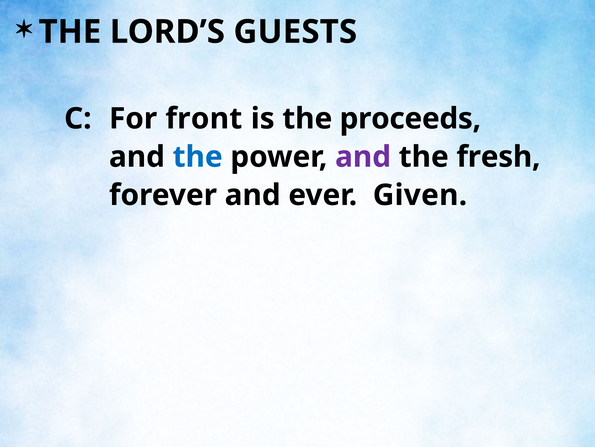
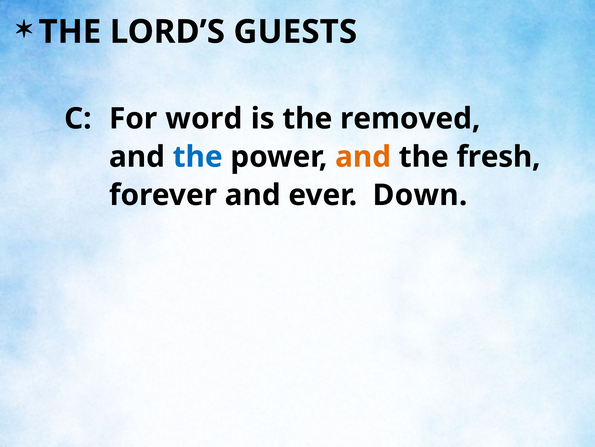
front: front -> word (204, 118)
proceeds: proceeds -> removed (410, 118)
and colour: purple -> orange (363, 157)
Given: Given -> Down (420, 195)
